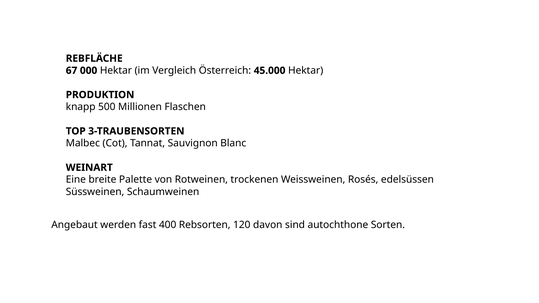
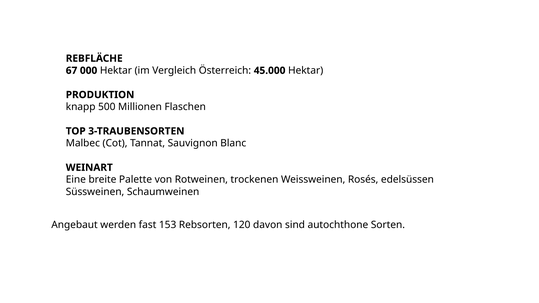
400: 400 -> 153 (168, 225)
